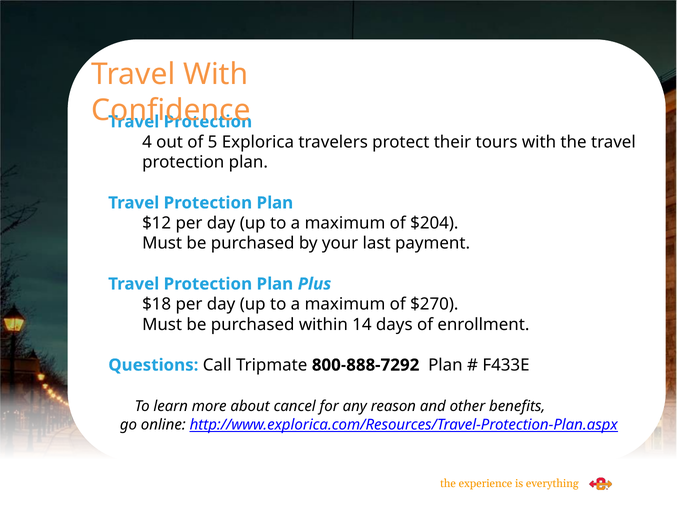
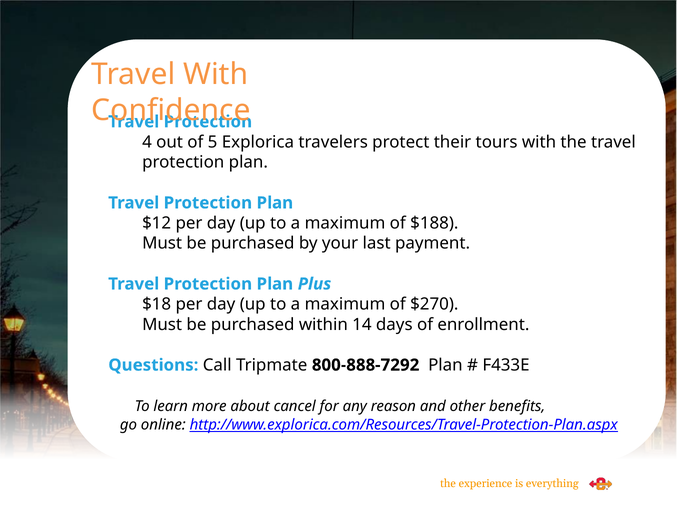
$204: $204 -> $188 (434, 223)
